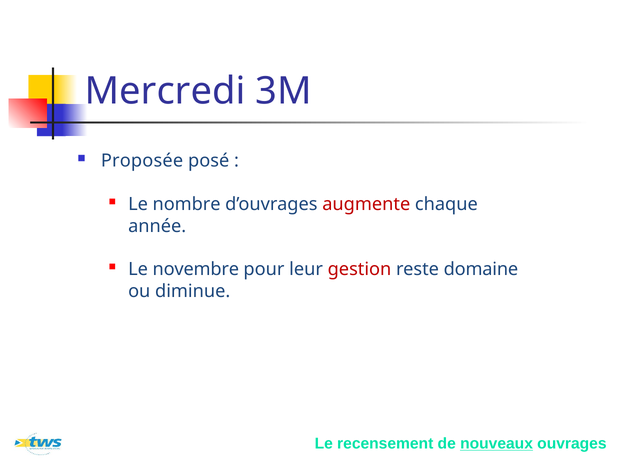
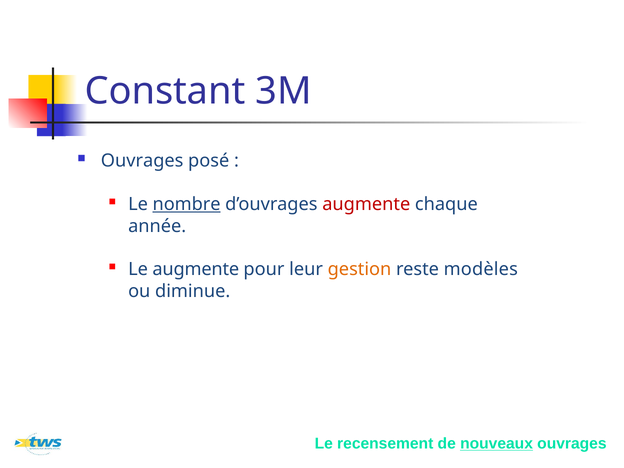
Mercredi: Mercredi -> Constant (165, 91)
Proposée: Proposée -> Ouvrages (142, 161)
nombre underline: none -> present (187, 204)
Le novembre: novembre -> augmente (196, 269)
gestion colour: red -> orange (360, 269)
domaine: domaine -> modèles (481, 269)
